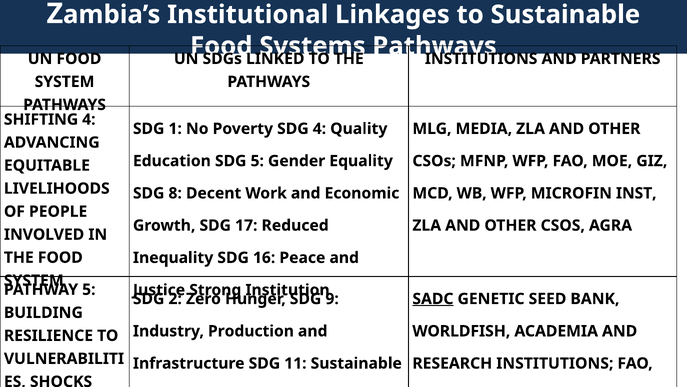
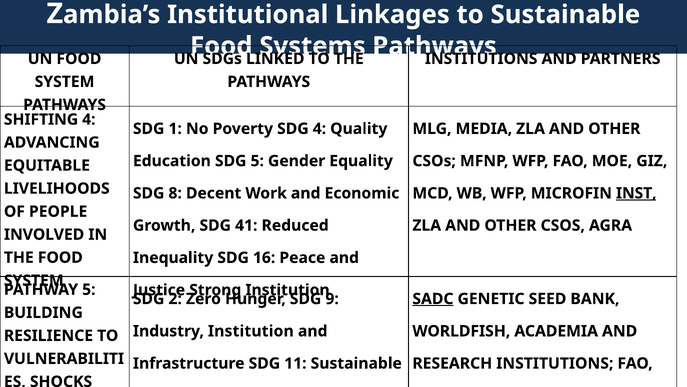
INST underline: none -> present (636, 193)
Growth SDG 17: 17 -> 41 (246, 225)
Industry Production: Production -> Institution (251, 331)
